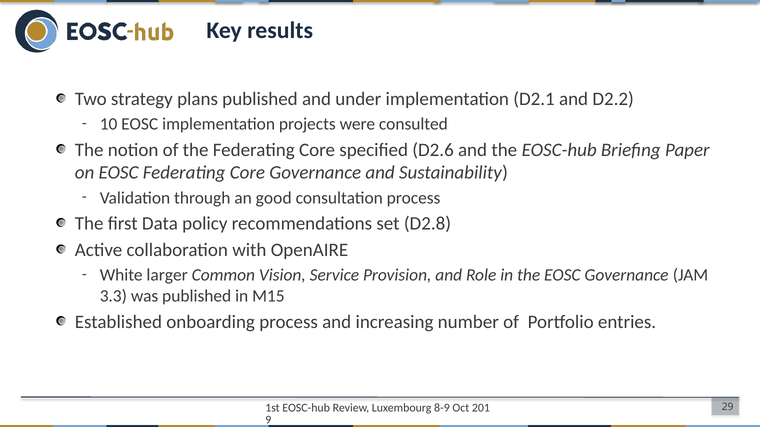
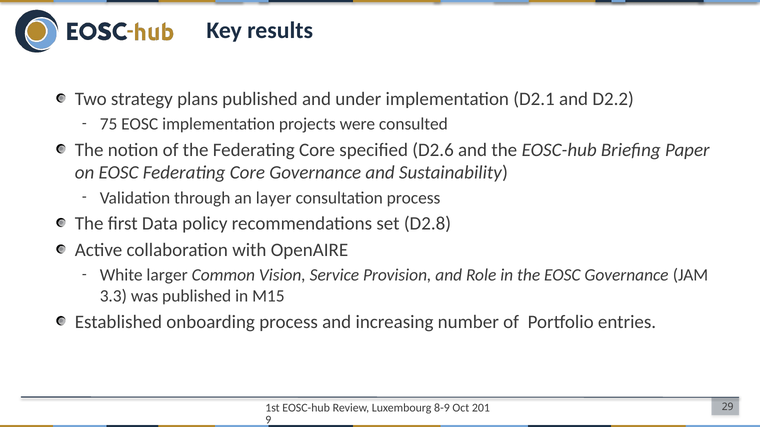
10: 10 -> 75 (109, 124)
good: good -> layer (274, 198)
